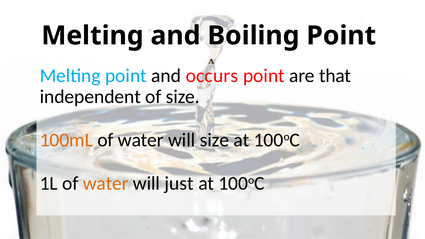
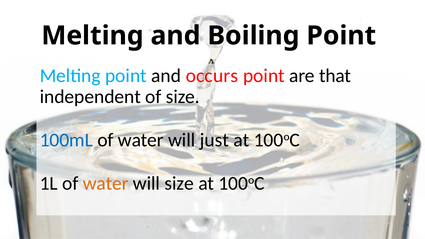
100mL colour: orange -> blue (66, 140)
will size: size -> just (214, 140)
will just: just -> size (179, 183)
